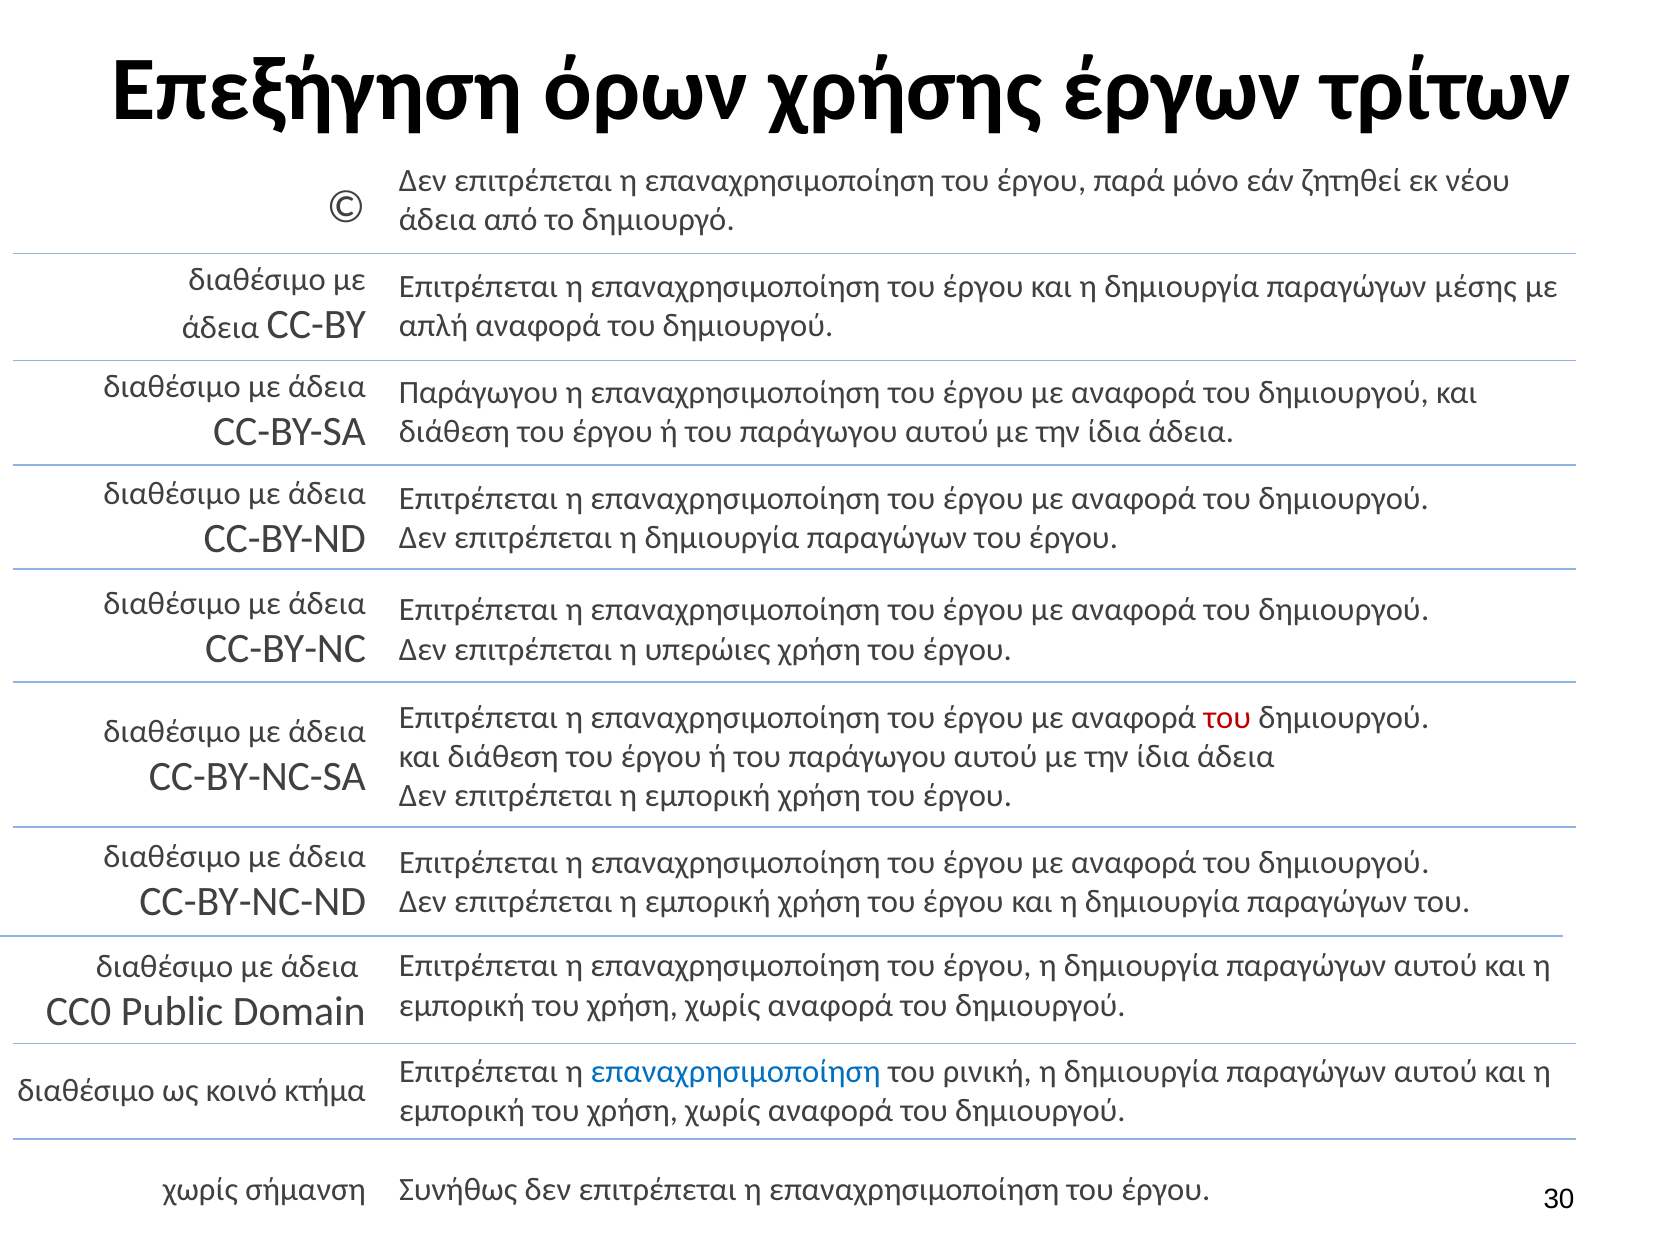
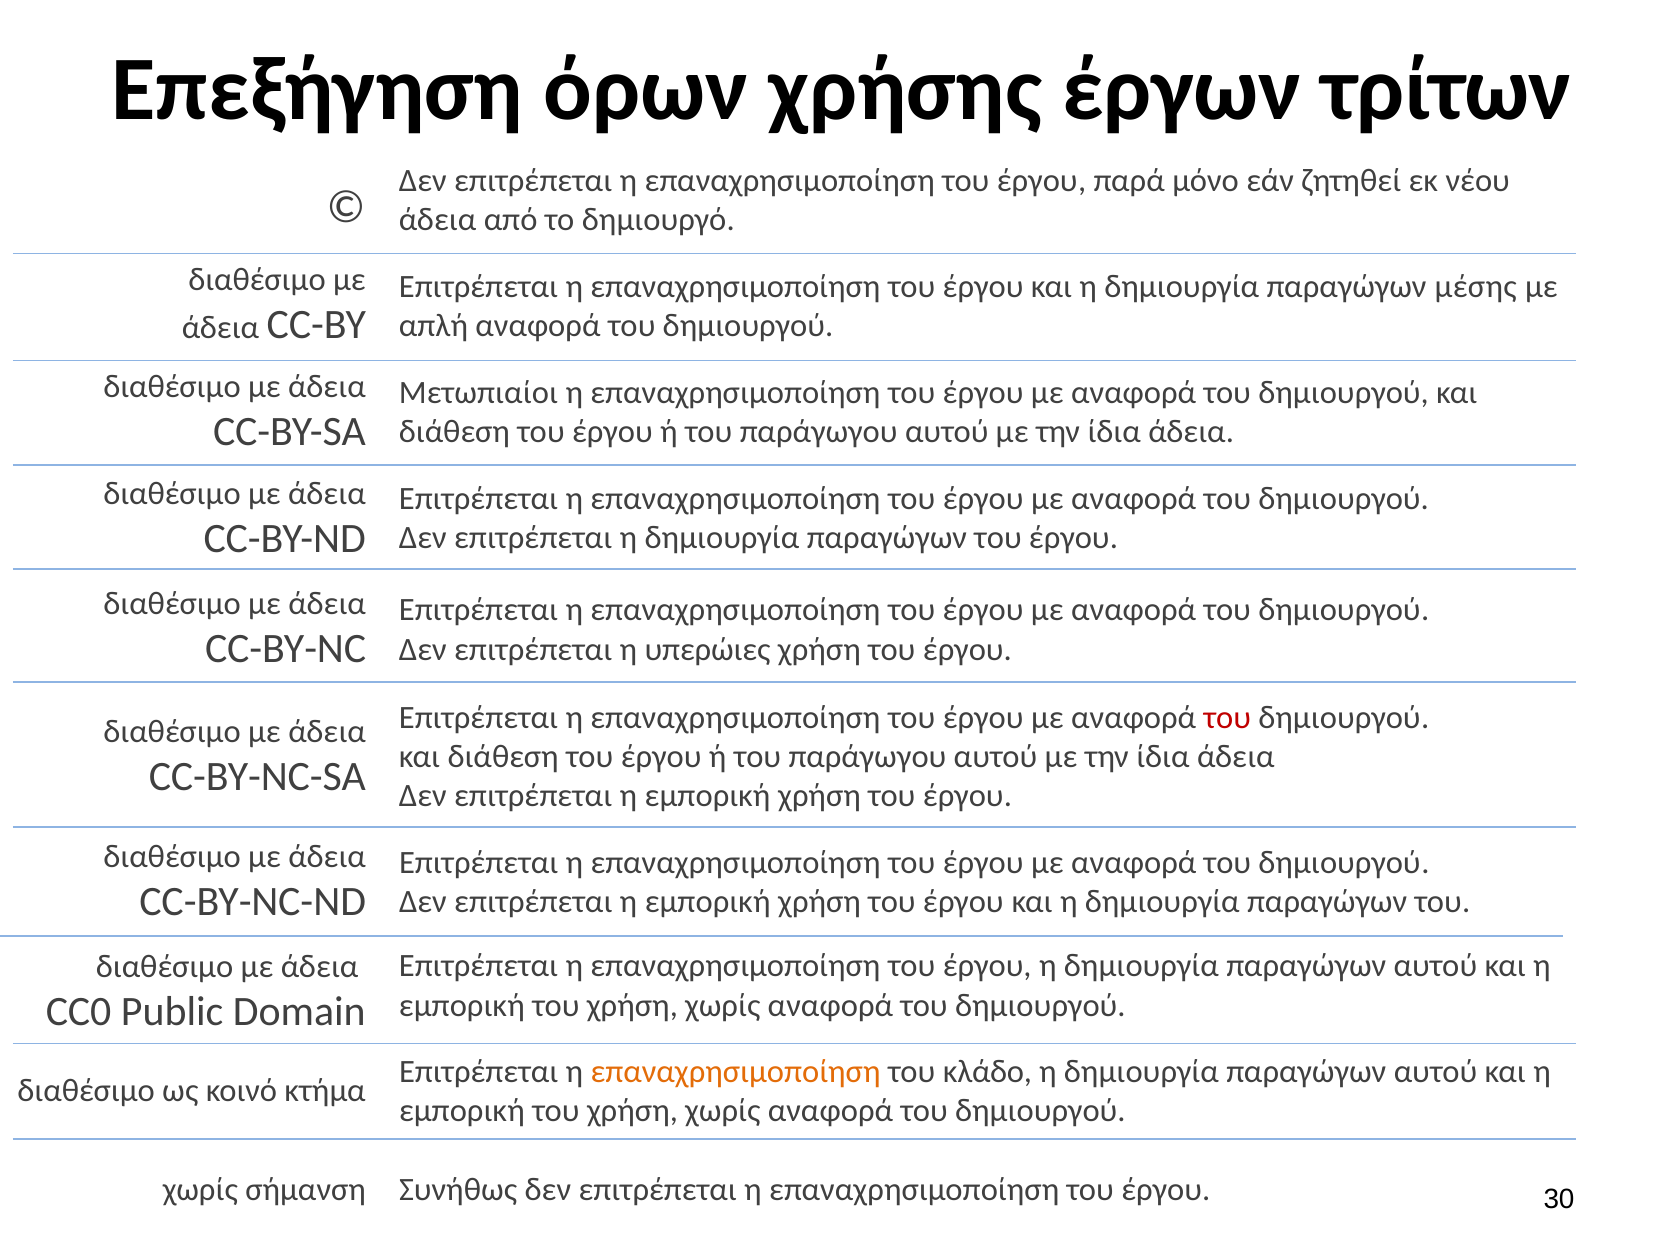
Παράγωγου: Παράγωγου -> Μετωπιαίοι (478, 393)
επαναχρησιμοποίηση colour: blue -> orange (736, 1072)
ρινική: ρινική -> κλάδο (987, 1072)
